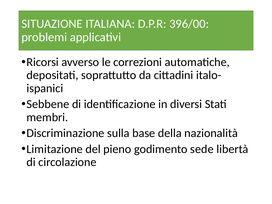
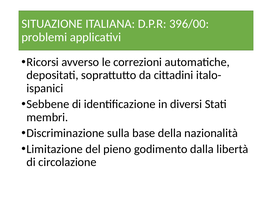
sede: sede -> dalla (202, 149)
